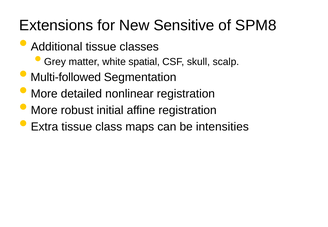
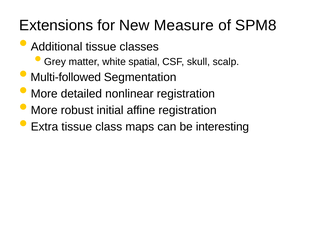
Sensitive: Sensitive -> Measure (184, 25)
intensities: intensities -> interesting (222, 127)
